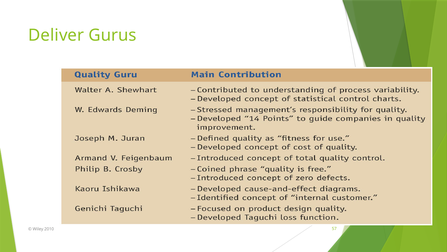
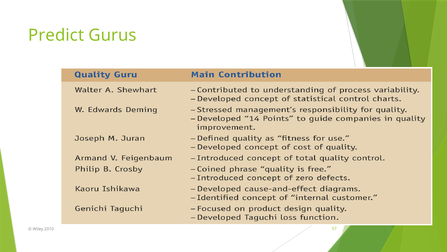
Deliver: Deliver -> Predict (56, 35)
